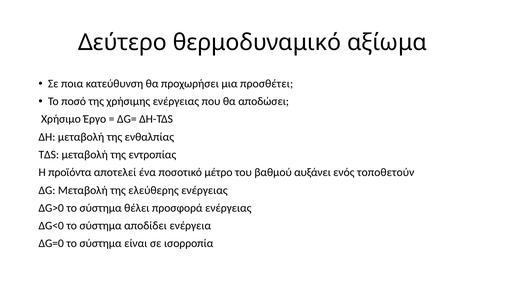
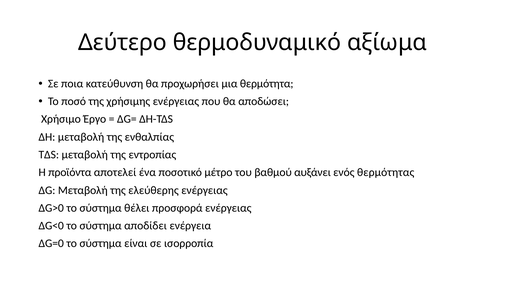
προσθέτει: προσθέτει -> θερμότητα (267, 84)
τοποθετούν: τοποθετούν -> θερμότητας (386, 172)
